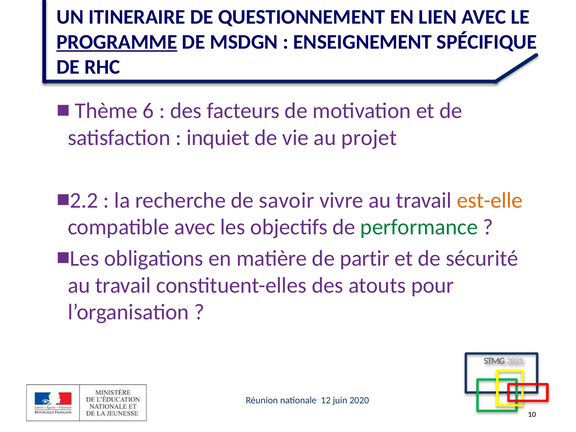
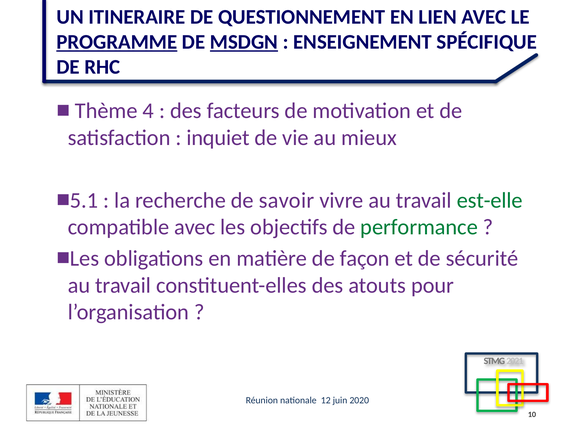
MSDGN underline: none -> present (244, 42)
6: 6 -> 4 (148, 111)
projet: projet -> mieux (369, 138)
2.2: 2.2 -> 5.1 (84, 200)
est-elle colour: orange -> green (490, 200)
partir: partir -> façon (365, 258)
